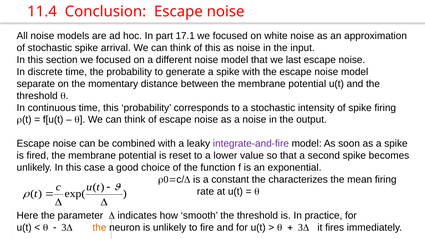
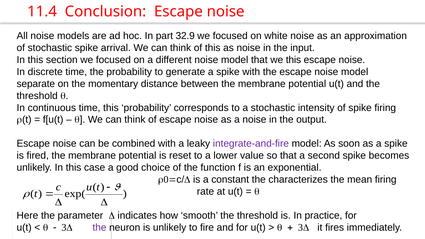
17.1: 17.1 -> 32.9 (185, 36)
we last: last -> this (293, 60)
the colour: orange -> purple (99, 228)
